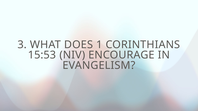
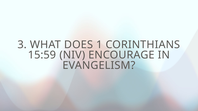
15:53: 15:53 -> 15:59 (42, 55)
